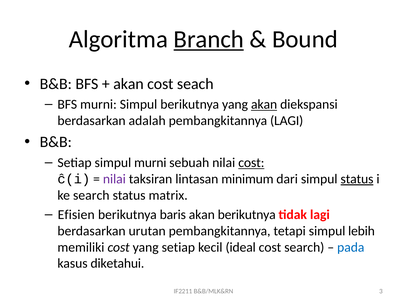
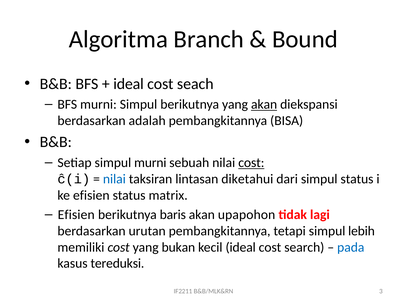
Branch underline: present -> none (209, 39)
akan: akan -> ideal (129, 84)
pembangkitannya LAGI: LAGI -> BISA (287, 121)
nilai colour: purple -> blue (114, 179)
minimum: minimum -> diketahui (247, 179)
status underline: present -> none (357, 179)
ke search: search -> efisien (91, 195)
akan berikutnya: berikutnya -> upapohon (247, 215)
yang setiap: setiap -> bukan (178, 247)
diketahui: diketahui -> tereduksi (117, 264)
